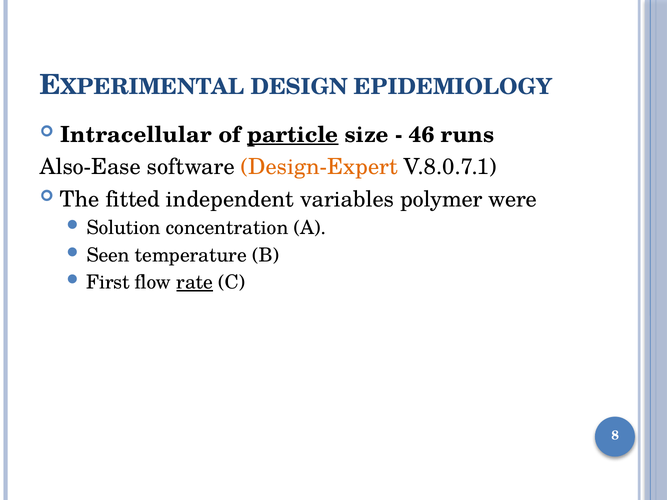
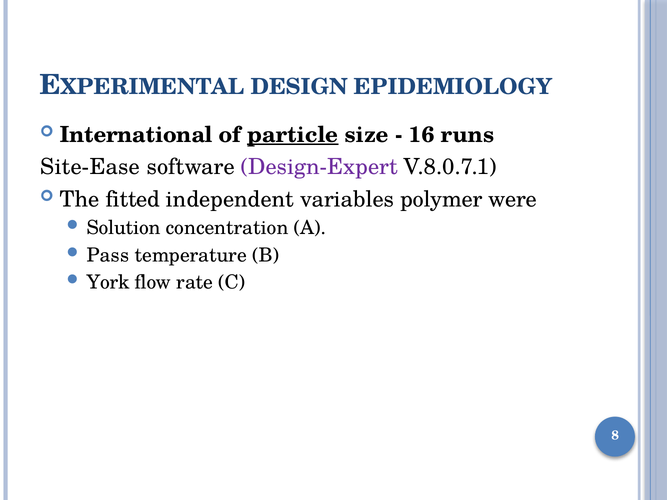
Intracellular: Intracellular -> International (136, 135)
46: 46 -> 16 (422, 135)
Also-Ease: Also-Ease -> Site-Ease (90, 167)
Design-Expert colour: orange -> purple (319, 167)
Seen: Seen -> Pass (108, 255)
First: First -> York (108, 283)
rate underline: present -> none (195, 283)
